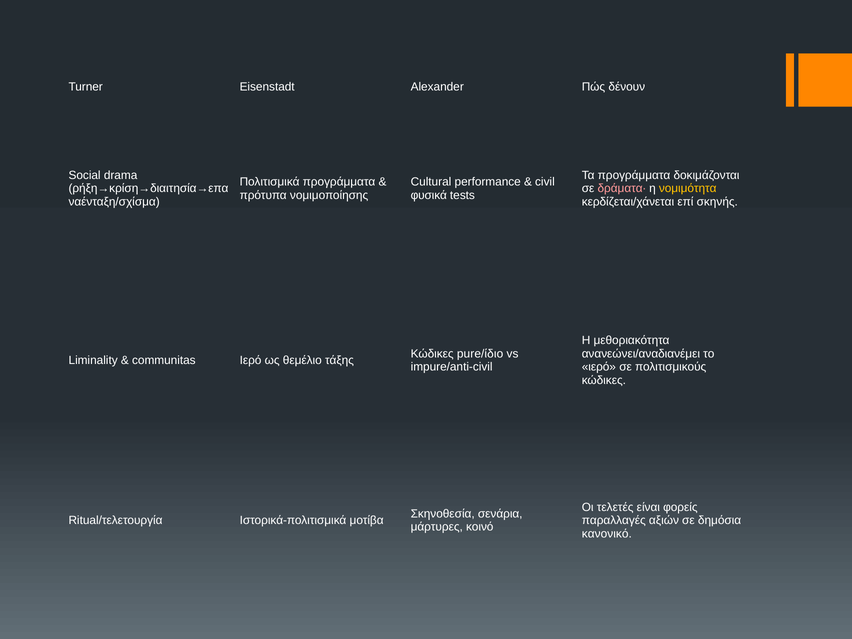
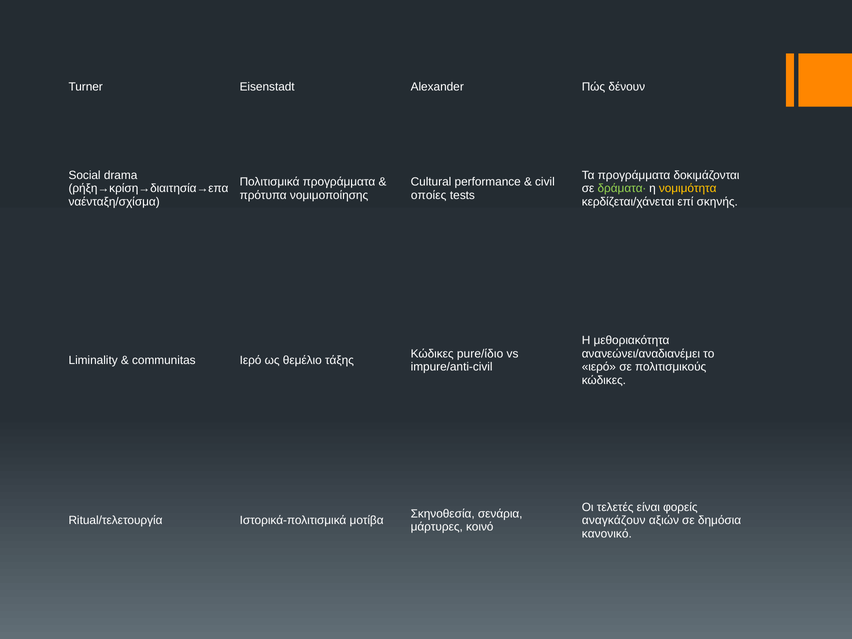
δράματα∙ colour: pink -> light green (622, 189)
φυσικά: φυσικά -> οποίες (429, 195)
παραλλαγές: παραλλαγές -> αναγκάζουν (614, 520)
